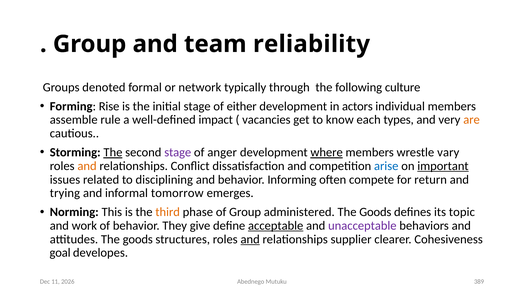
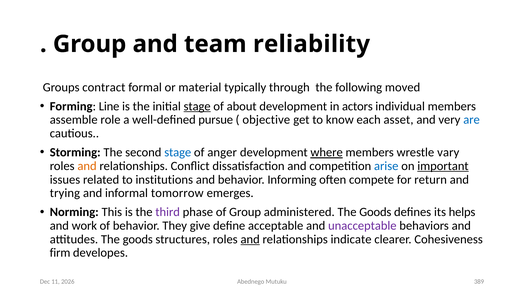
denoted: denoted -> contract (104, 87)
network: network -> material (200, 87)
culture: culture -> moved (403, 87)
Rise: Rise -> Line (109, 106)
stage underline: none -> present (197, 106)
either: either -> about (242, 106)
rule: rule -> role (110, 120)
impact: impact -> pursue (216, 120)
vacancies: vacancies -> objective (266, 120)
types: types -> asset (399, 120)
are colour: orange -> blue (472, 120)
The underline: present -> none (113, 152)
stage colour: purple -> blue (178, 152)
disciplining: disciplining -> institutions (164, 179)
third colour: orange -> purple (168, 212)
topic: topic -> helps (462, 212)
acceptable underline: present -> none (276, 225)
supplier: supplier -> indicate (351, 239)
goal: goal -> firm (60, 253)
